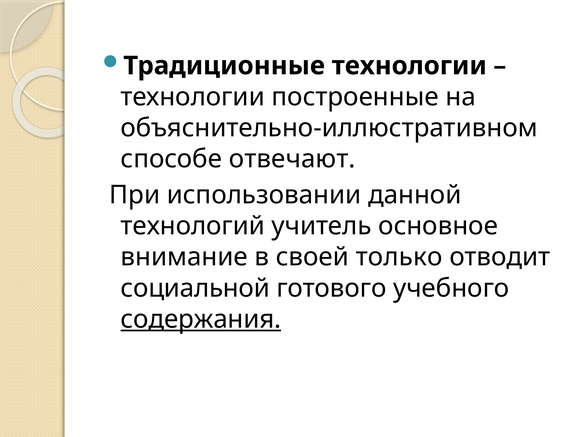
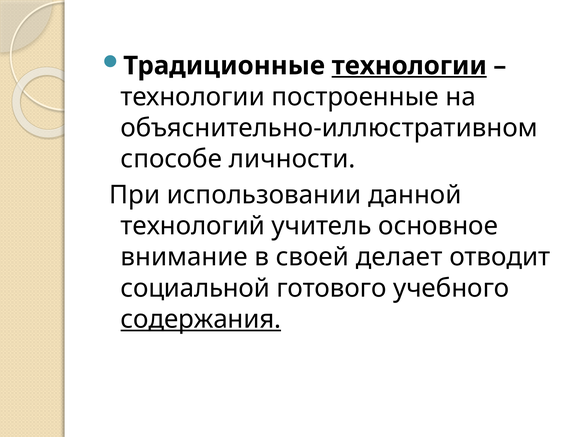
технологии underline: none -> present (409, 66)
отвечают: отвечают -> личности (292, 159)
только: только -> делает (399, 257)
